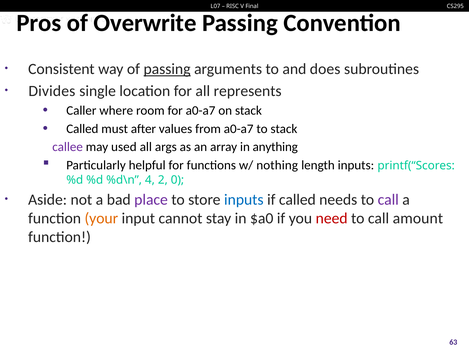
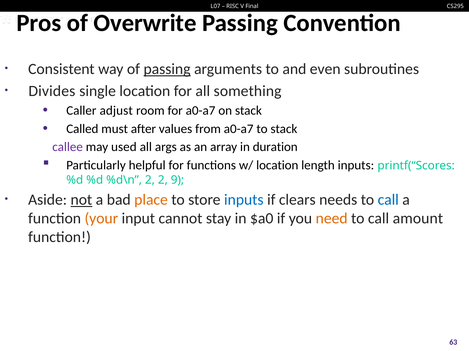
does: does -> even (325, 69)
represents: represents -> something (248, 91)
where: where -> adjust (116, 111)
anything: anything -> duration (275, 147)
w/ nothing: nothing -> location (277, 166)
%d\n 4: 4 -> 2 (150, 180)
0: 0 -> 9 (177, 180)
not underline: none -> present (81, 200)
place colour: purple -> orange (151, 200)
if called: called -> clears (297, 200)
call colour: purple -> blue (388, 200)
need colour: red -> orange (332, 219)
